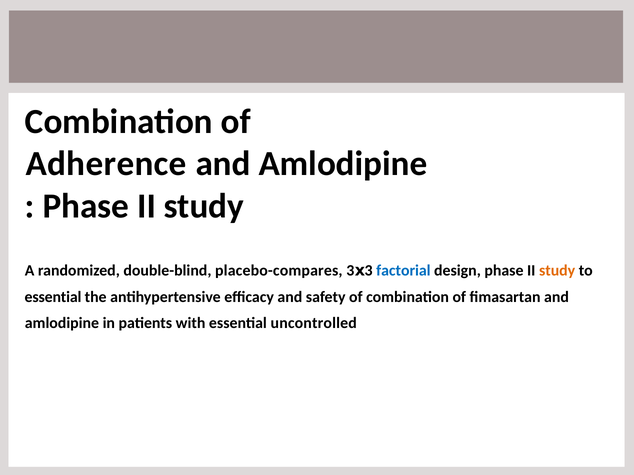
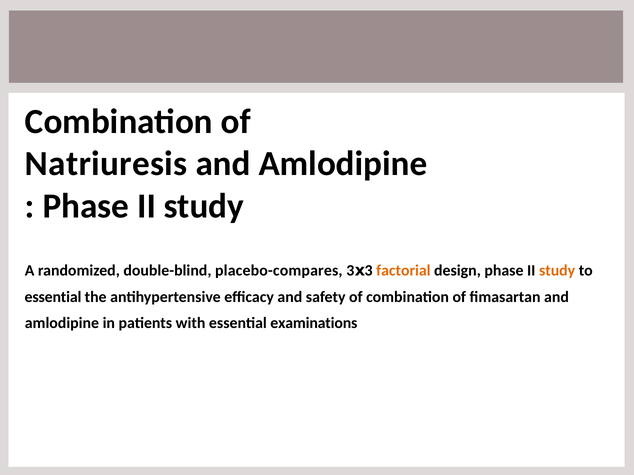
Adherence: Adherence -> Natriuresis (106, 164)
factorial colour: blue -> orange (403, 271)
uncontrolled: uncontrolled -> examinations (314, 324)
